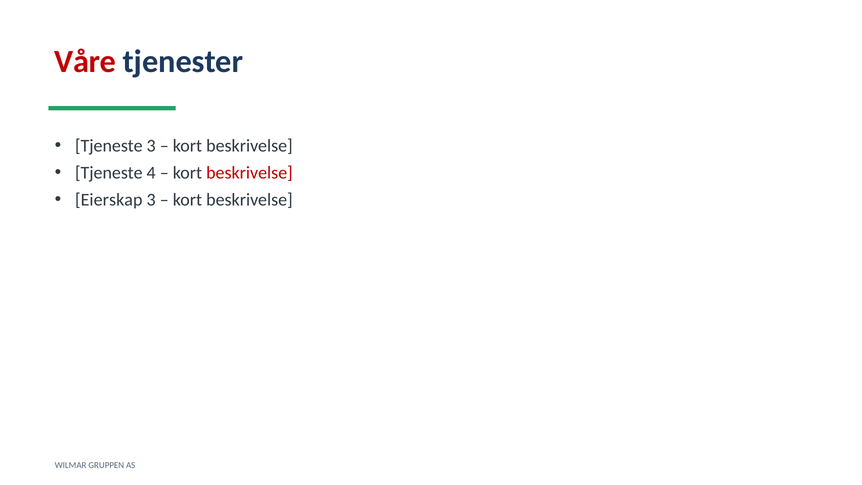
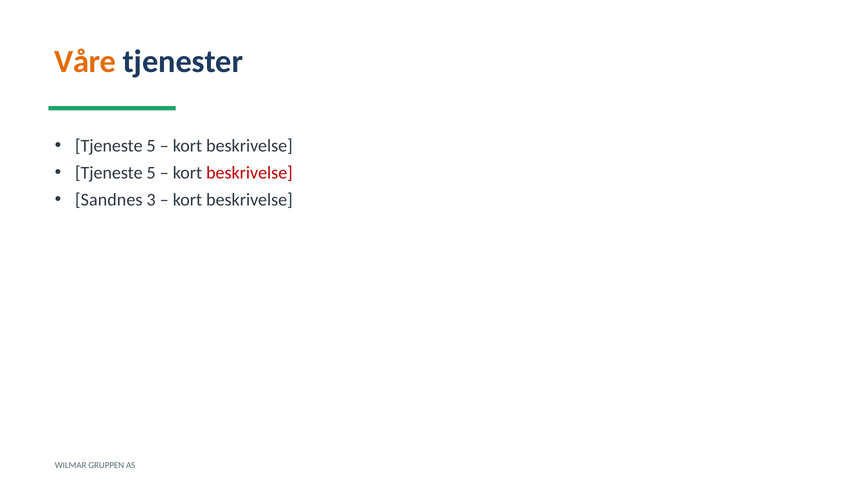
Våre colour: red -> orange (85, 62)
3: 3 -> 5 (151, 146)
4: 4 -> 5 (151, 173)
Eierskap: Eierskap -> Sandnes (109, 200)
